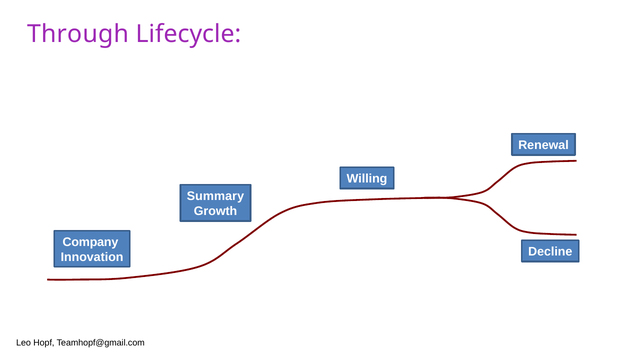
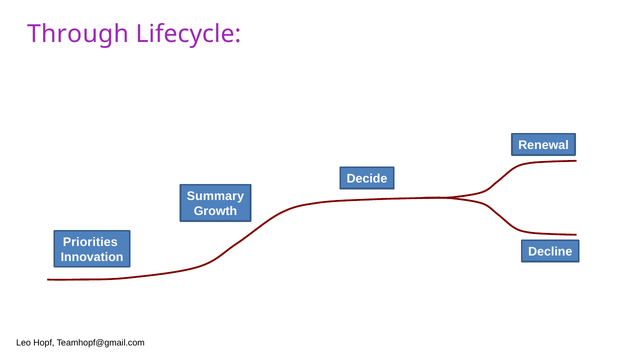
Willing: Willing -> Decide (367, 179)
Company: Company -> Priorities (90, 242)
